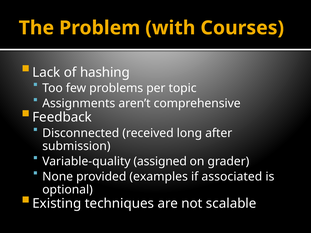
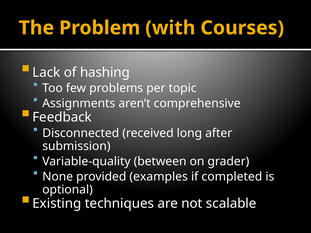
assigned: assigned -> between (160, 162)
associated: associated -> completed (232, 177)
